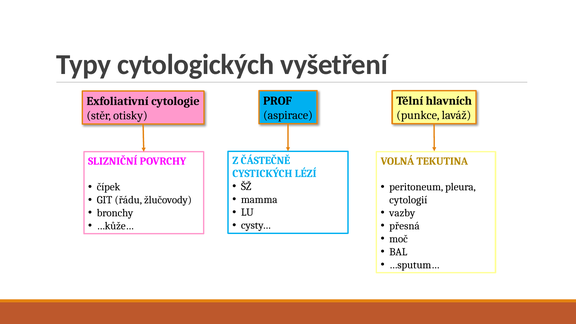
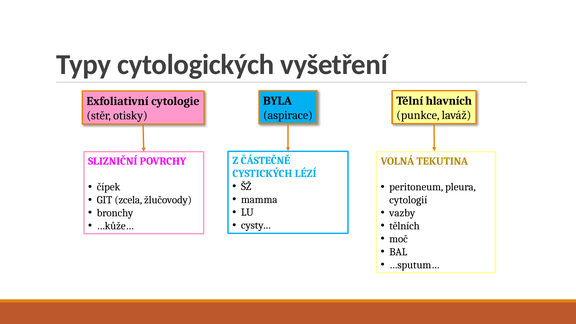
PROF: PROF -> BYLA (277, 101)
řádu: řádu -> zcela (128, 200)
přesná: přesná -> tělních (405, 226)
